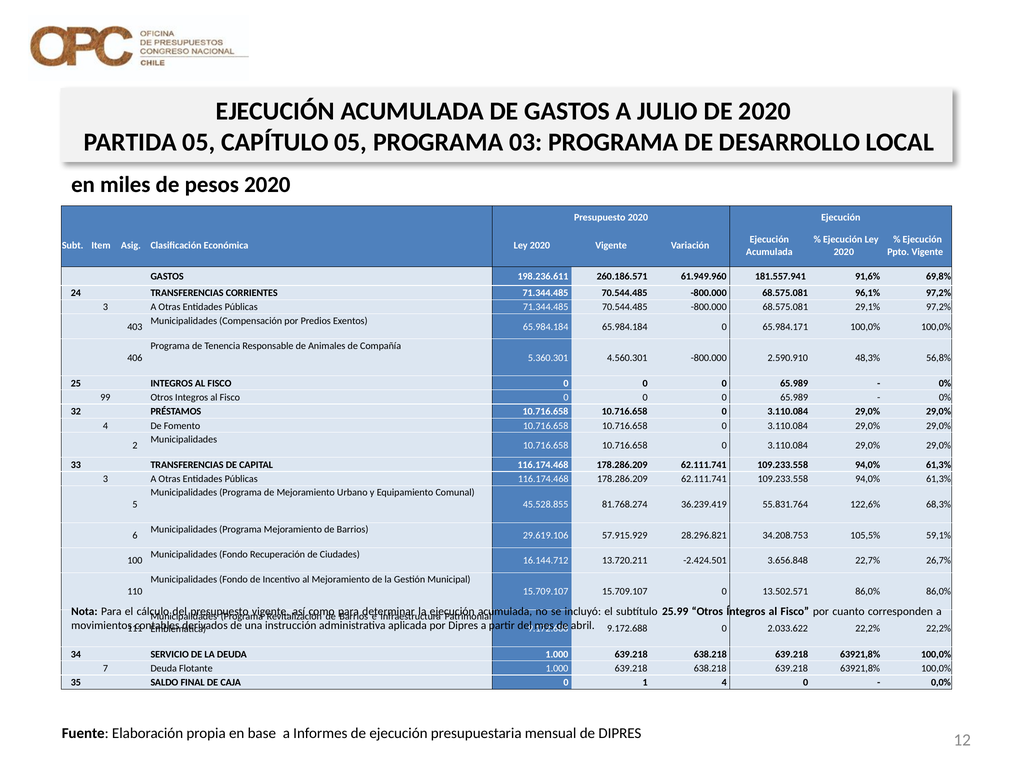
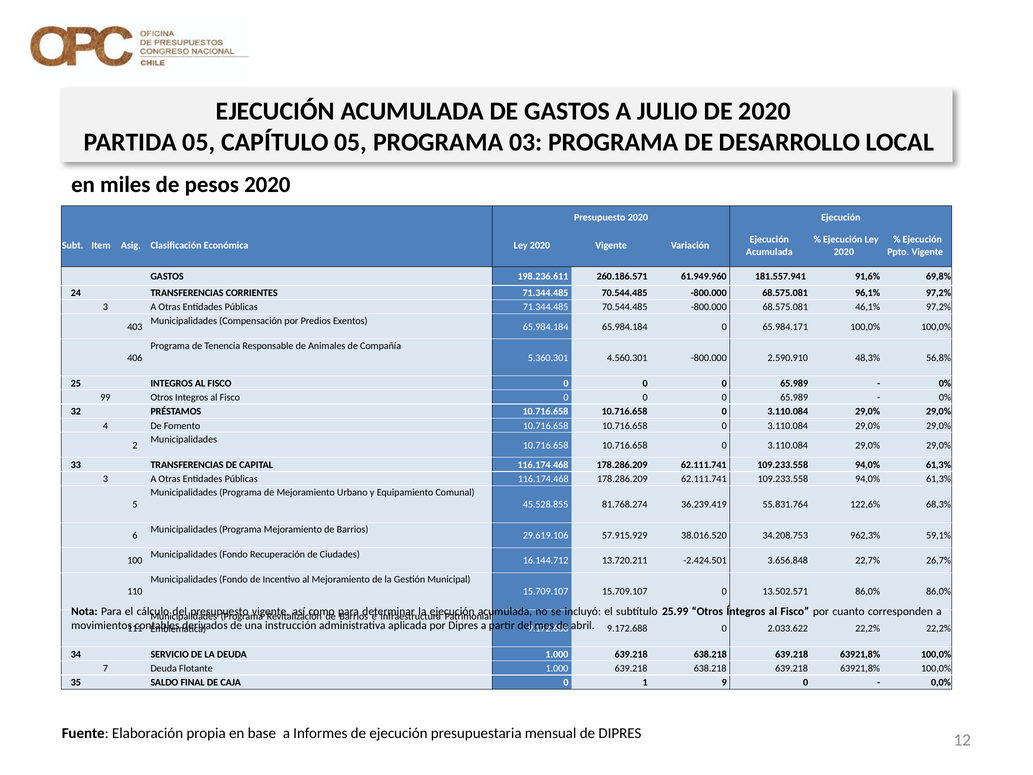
29,1%: 29,1% -> 46,1% (868, 307)
28.296.821: 28.296.821 -> 38.016.520 (704, 535)
105,5%: 105,5% -> 962,3% (865, 535)
1 4: 4 -> 9 (724, 682)
